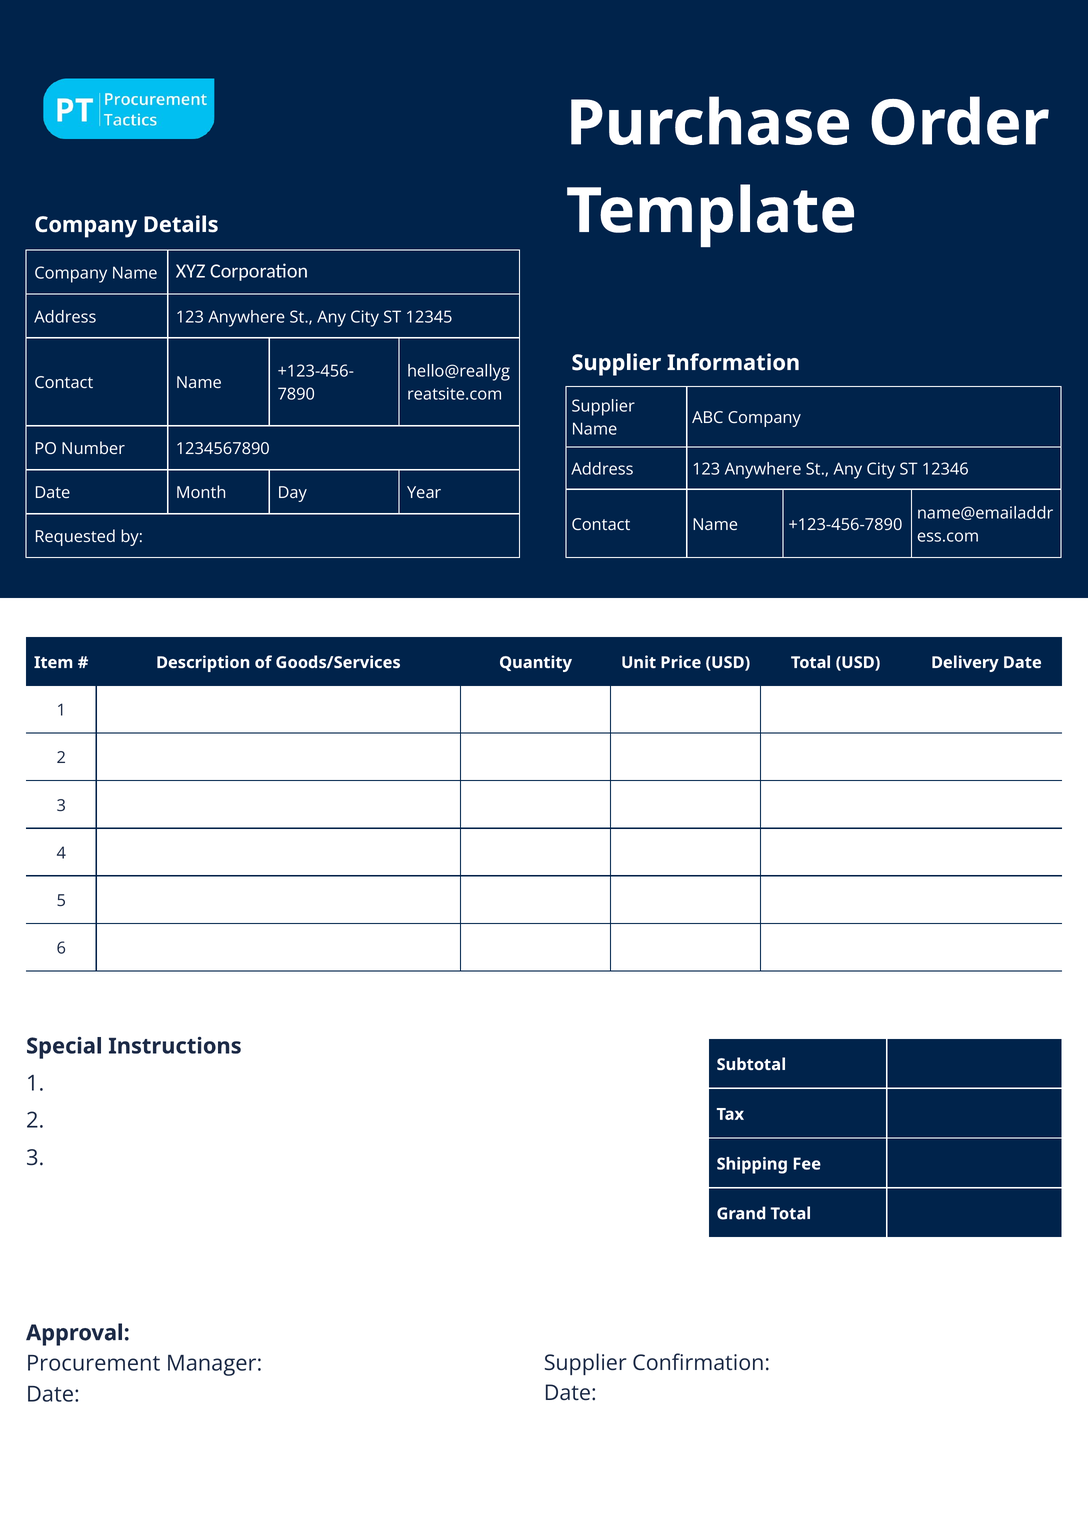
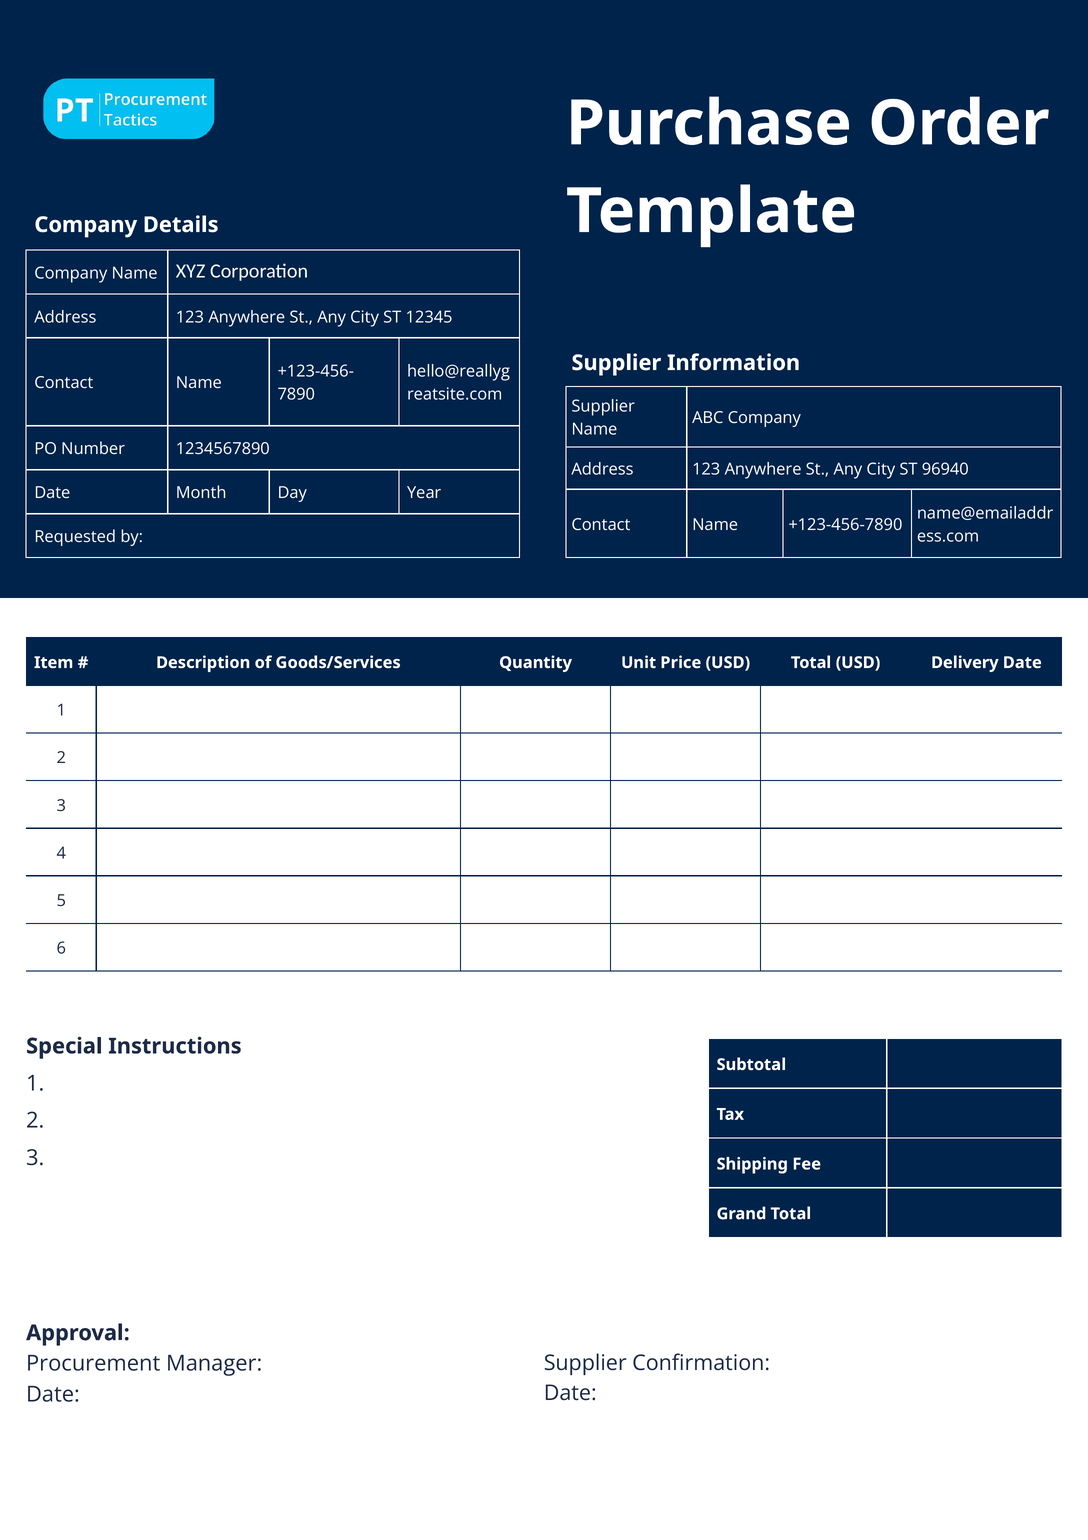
12346: 12346 -> 96940 (945, 469)
